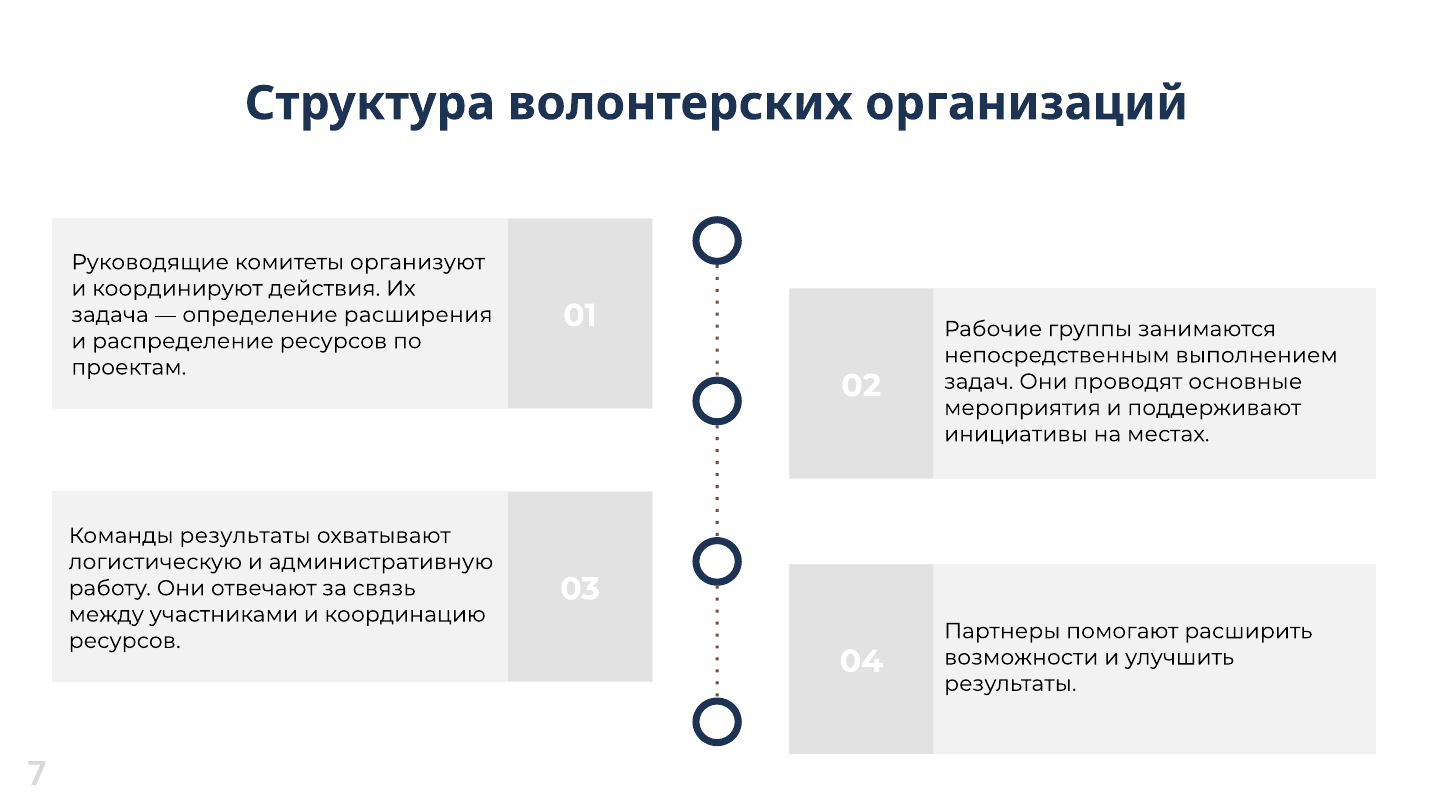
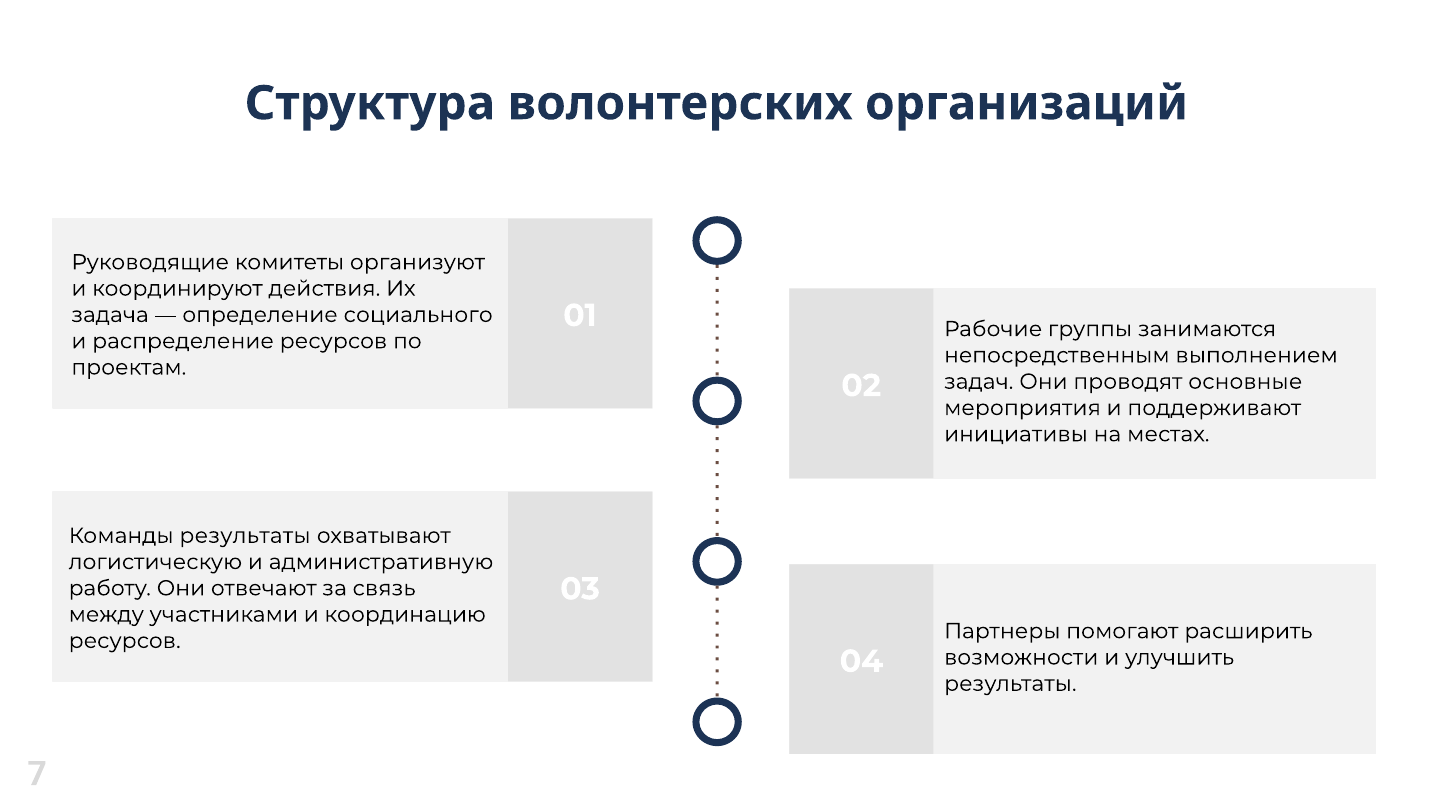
расширения: расширения -> социального (418, 315)
